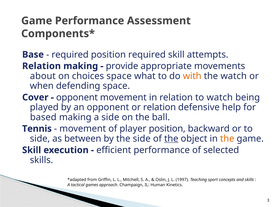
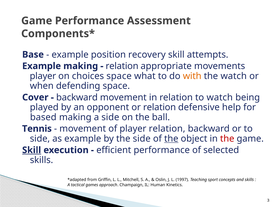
required: required -> example (70, 55)
position required: required -> recovery (147, 55)
Relation: Relation -> Example (42, 66)
provide: provide -> relation (122, 66)
about: about -> player (43, 76)
opponent: opponent -> backward (77, 97)
player position: position -> relation (167, 129)
as between: between -> example (83, 139)
the colour: orange -> red (227, 139)
Skill underline: none -> present (32, 150)
